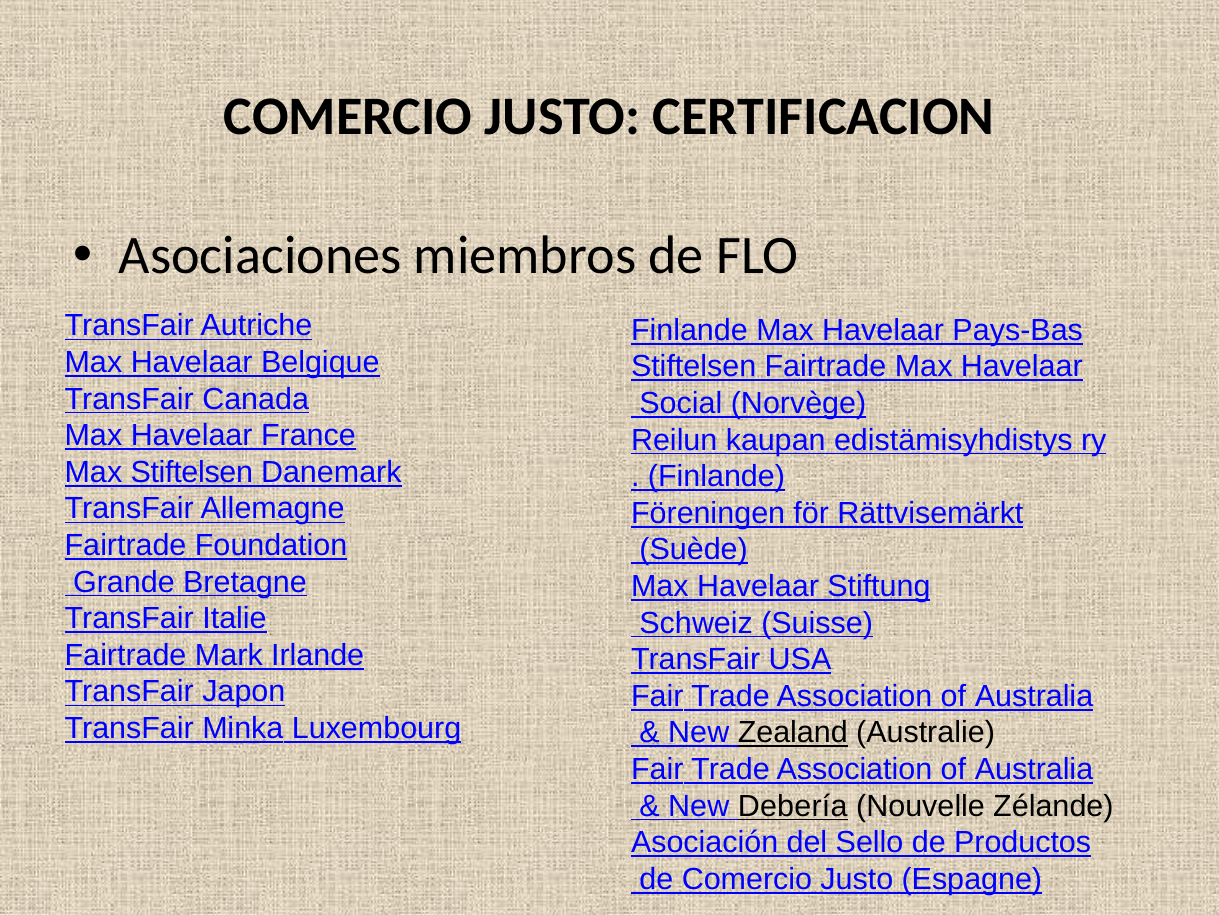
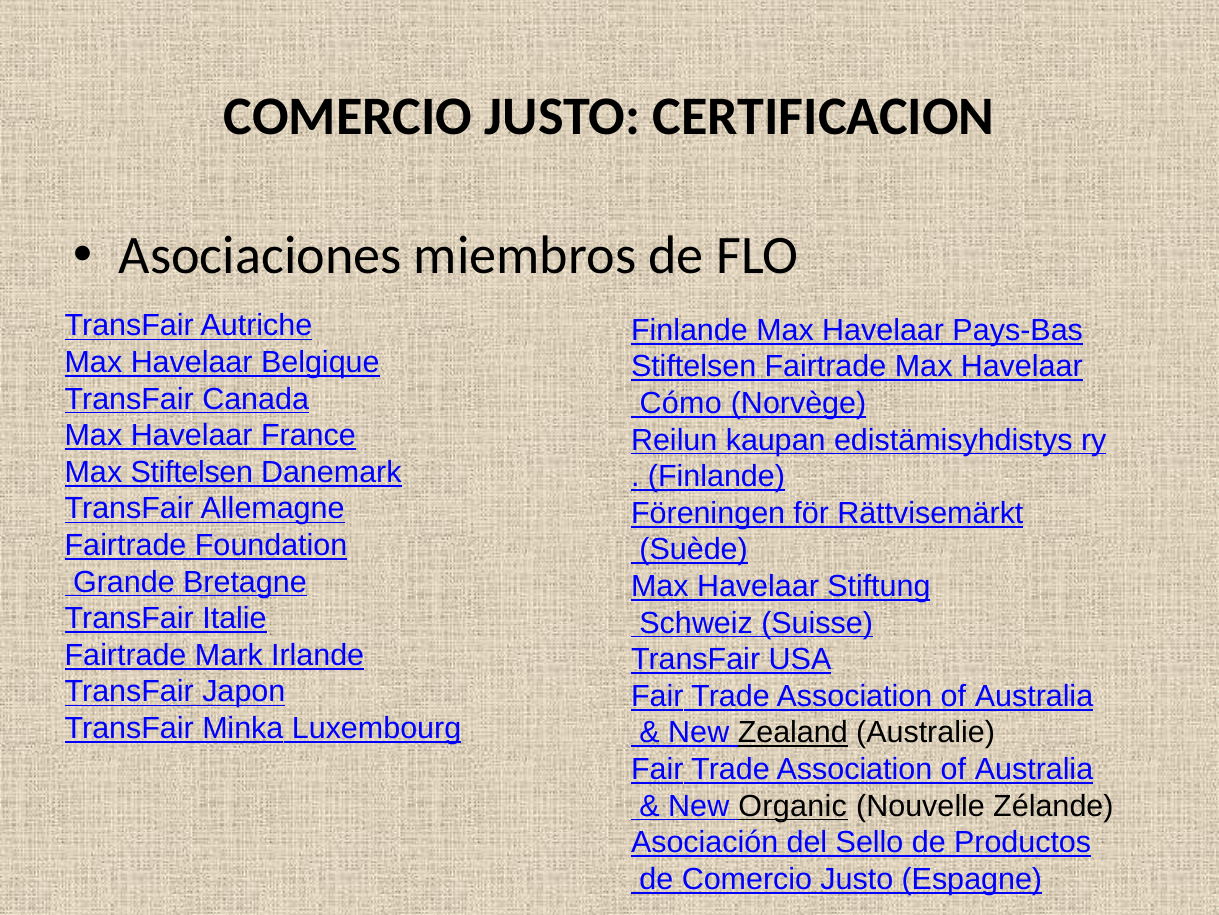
Social: Social -> Cómo (681, 403)
Debería: Debería -> Organic (793, 805)
